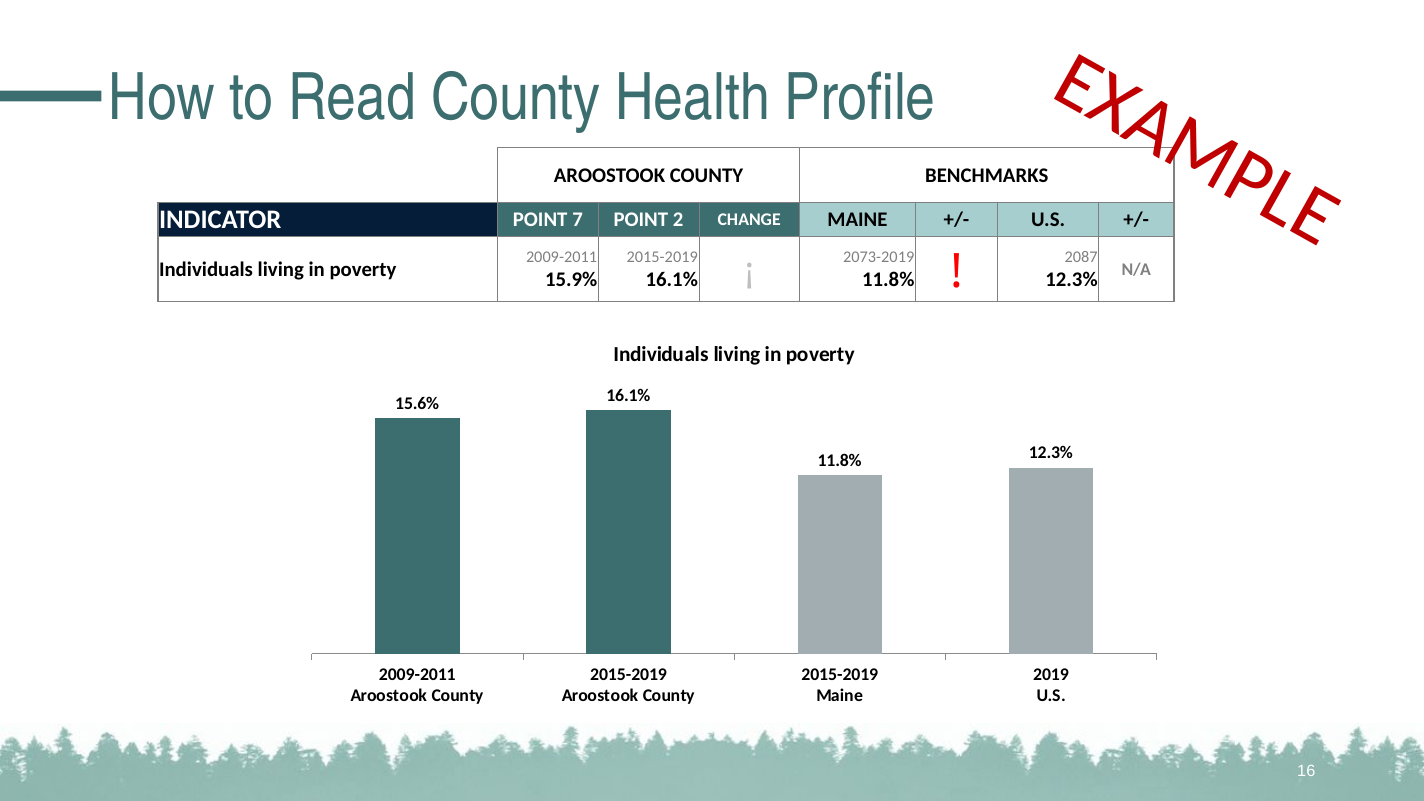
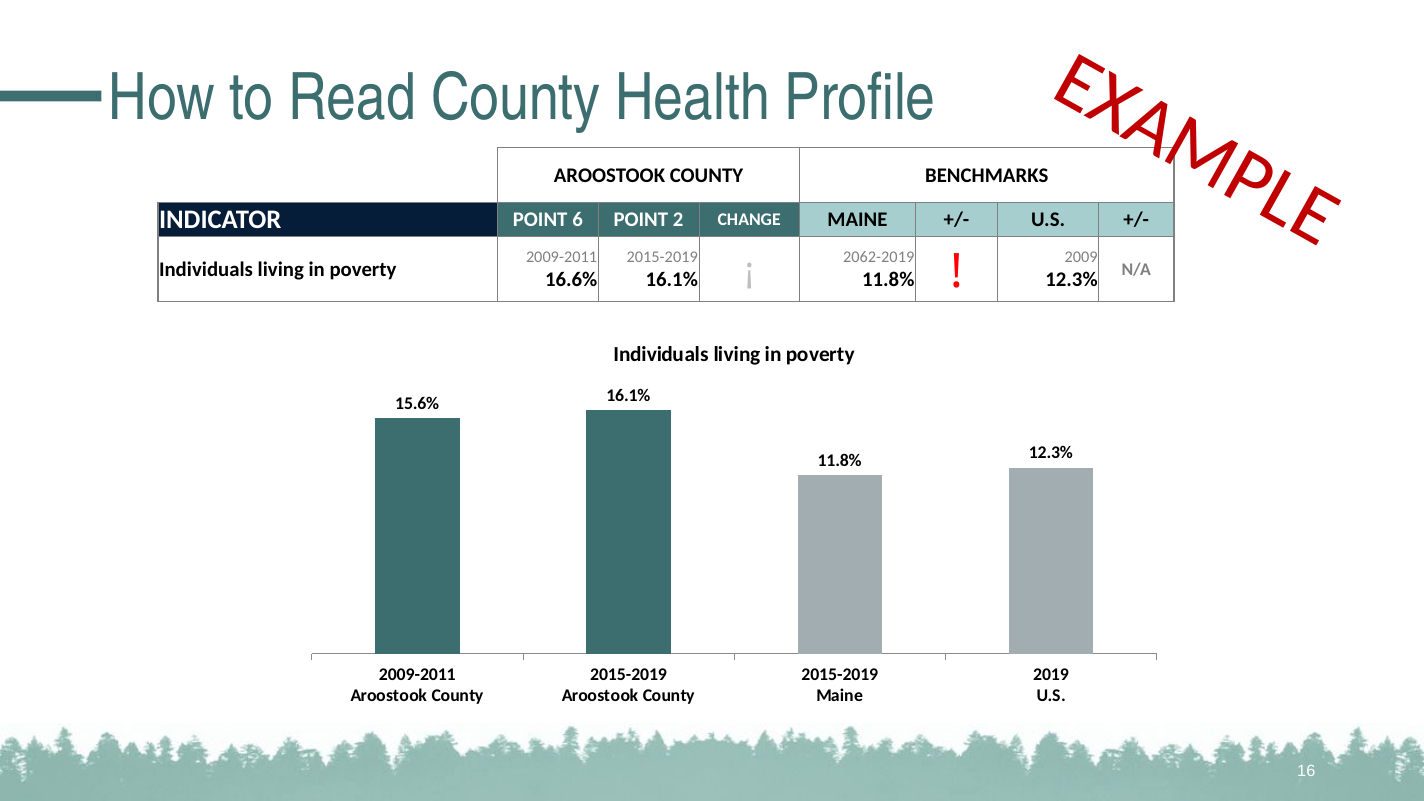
7: 7 -> 6 (578, 220)
2073-2019: 2073-2019 -> 2062-2019 (879, 257)
2087: 2087 -> 2009 (1081, 257)
15.9%: 15.9% -> 16.6% (571, 279)
